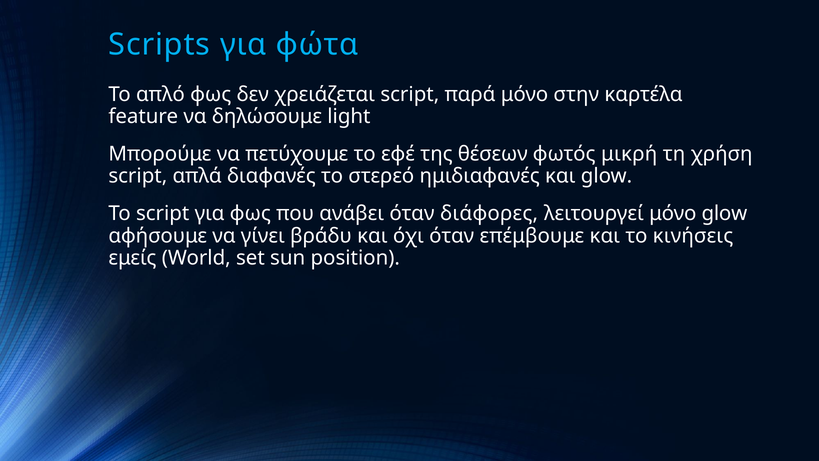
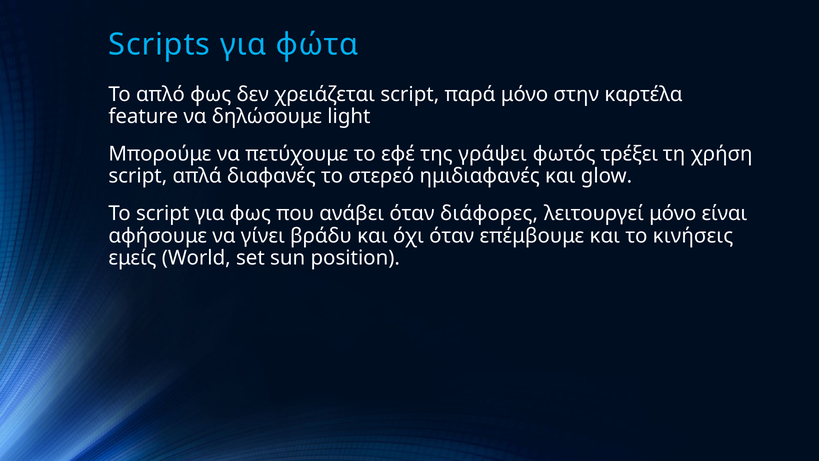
θέσεων: θέσεων -> γράψει (493, 154)
μικρή: μικρή -> τρέξει (629, 154)
μόνο glow: glow -> είναι (724, 214)
